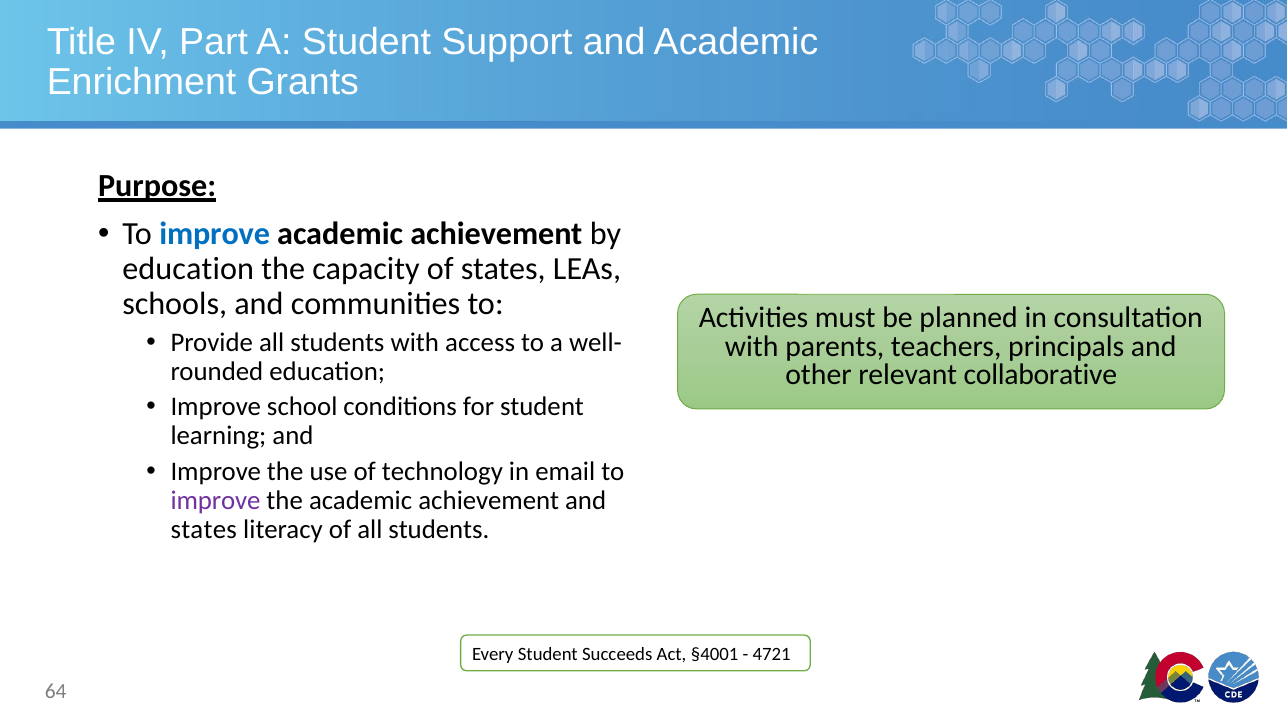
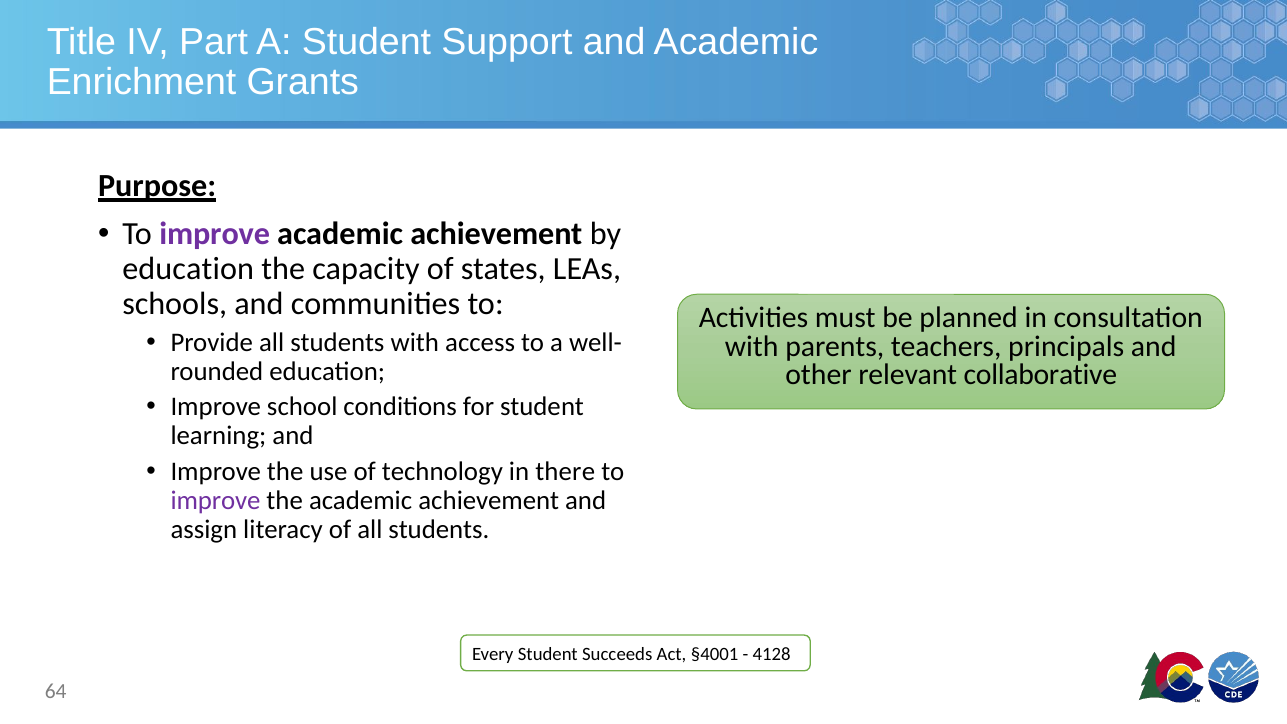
improve colour: blue -> purple (215, 234)
email: email -> there (565, 472)
states: states -> assign (204, 530)
4721: 4721 -> 4128 (772, 654)
